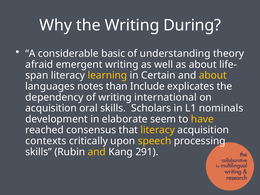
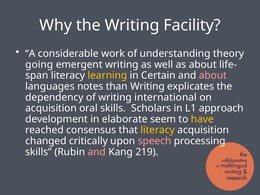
During: During -> Facility (192, 25)
basic: basic -> work (113, 54)
afraid: afraid -> going (39, 64)
about colour: yellow -> pink (213, 75)
than Include: Include -> Writing (147, 86)
nominals: nominals -> approach (221, 108)
contexts: contexts -> changed (46, 141)
speech colour: yellow -> pink (155, 141)
and colour: yellow -> pink (97, 152)
291: 291 -> 219 (147, 152)
